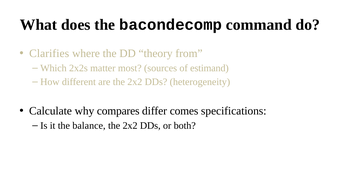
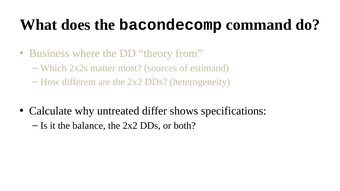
Clarifies: Clarifies -> Business (49, 53)
compares: compares -> untreated (118, 111)
comes: comes -> shows (184, 111)
